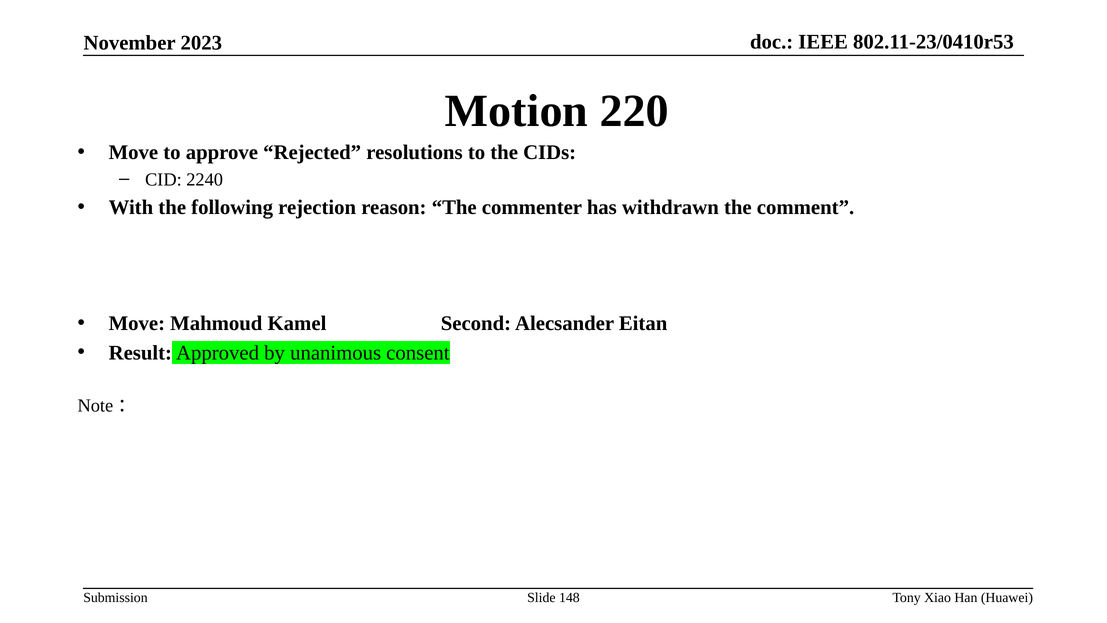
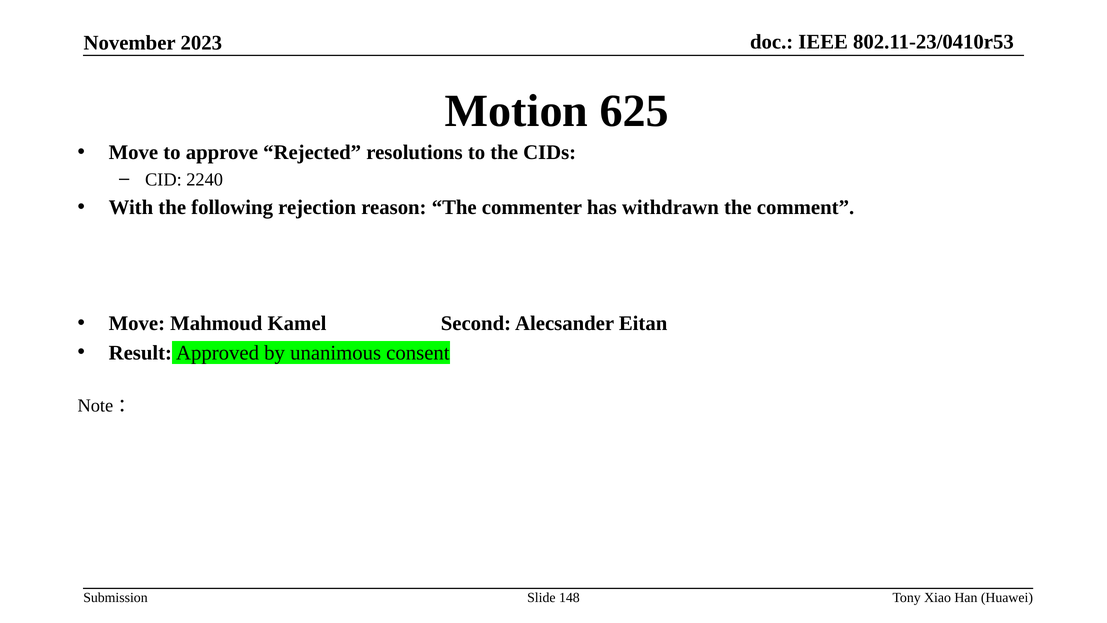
220: 220 -> 625 (634, 111)
